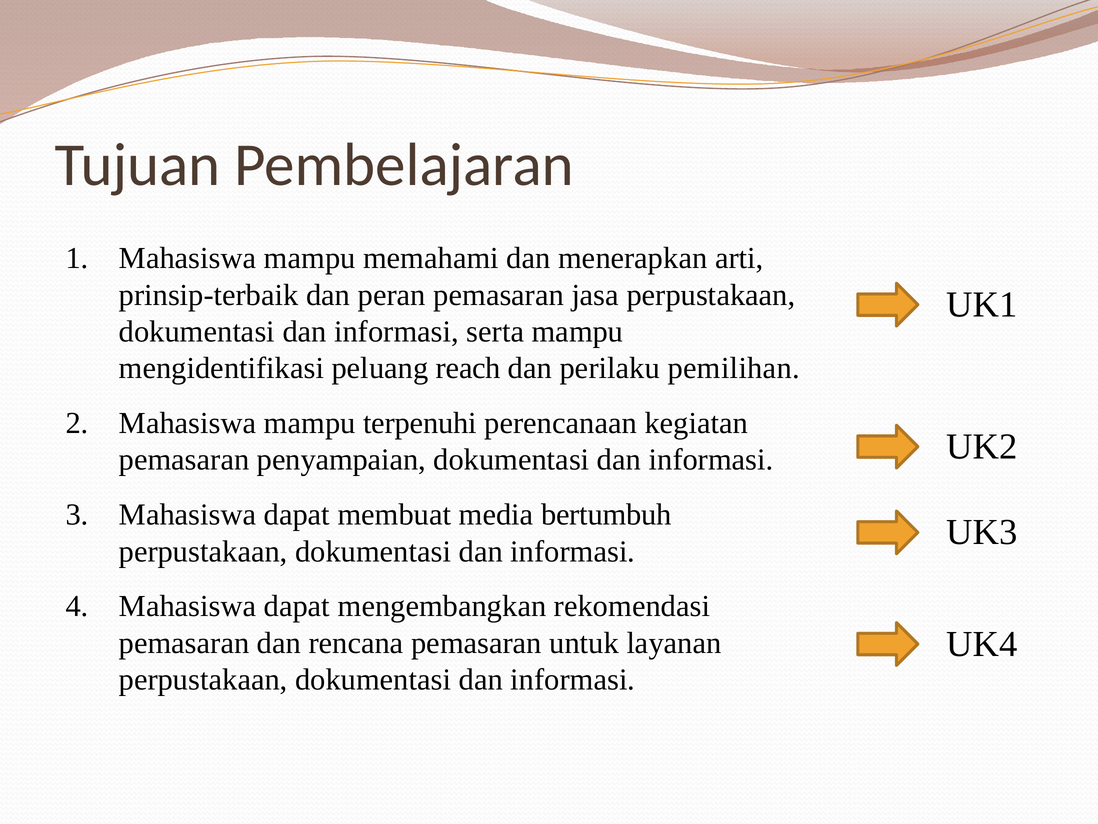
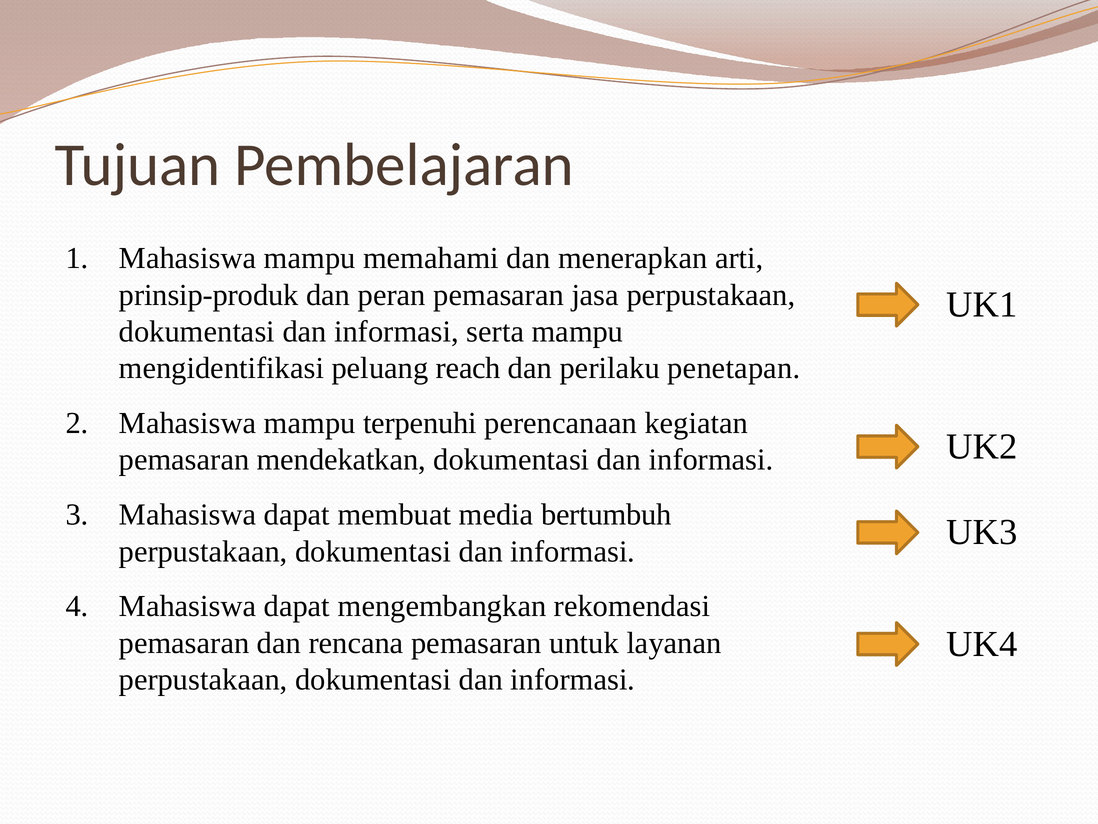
prinsip-terbaik: prinsip-terbaik -> prinsip-produk (209, 295)
pemilihan: pemilihan -> penetapan (734, 368)
penyampaian: penyampaian -> mendekatkan (341, 460)
